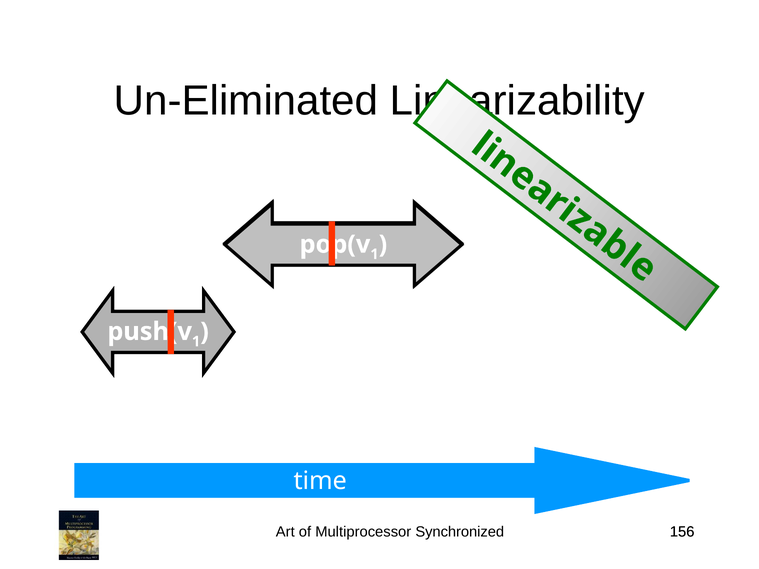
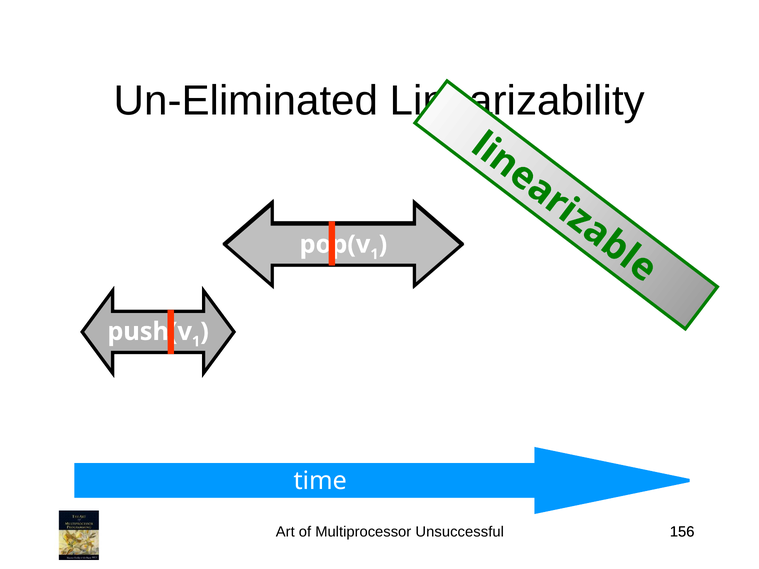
Synchronized: Synchronized -> Unsuccessful (460, 532)
